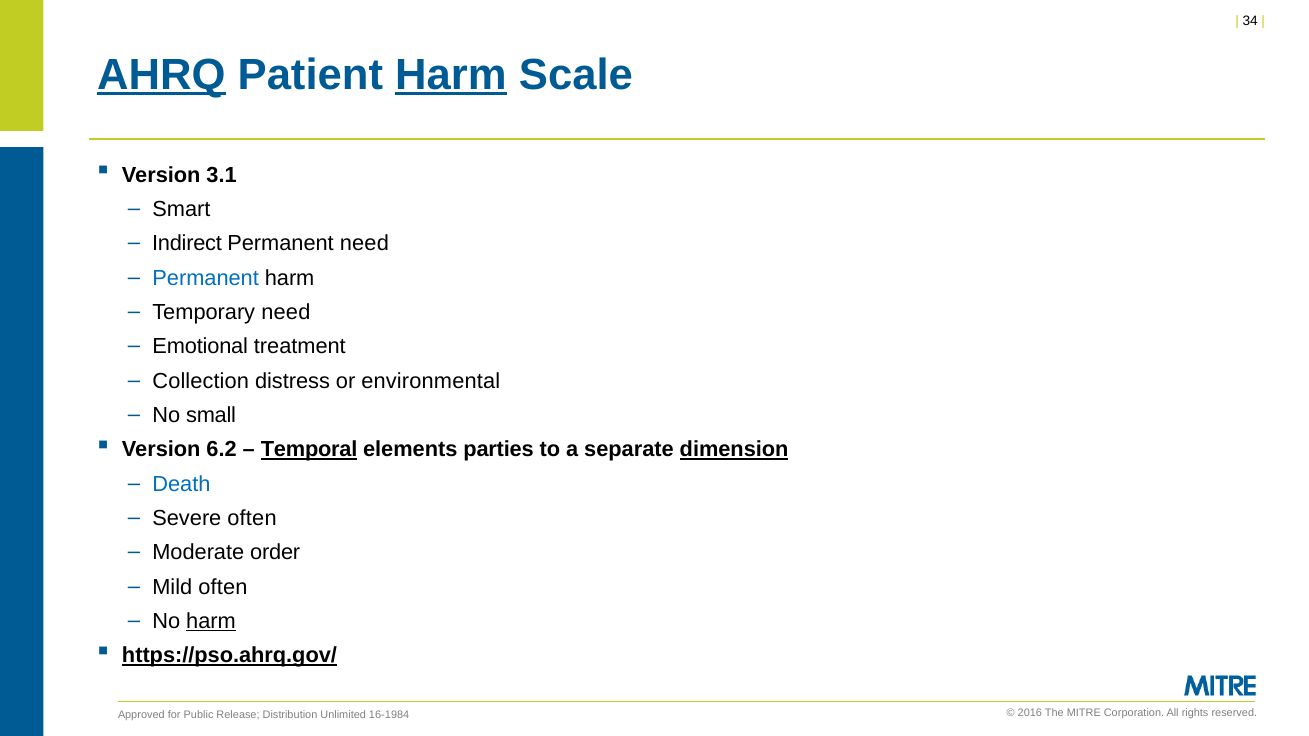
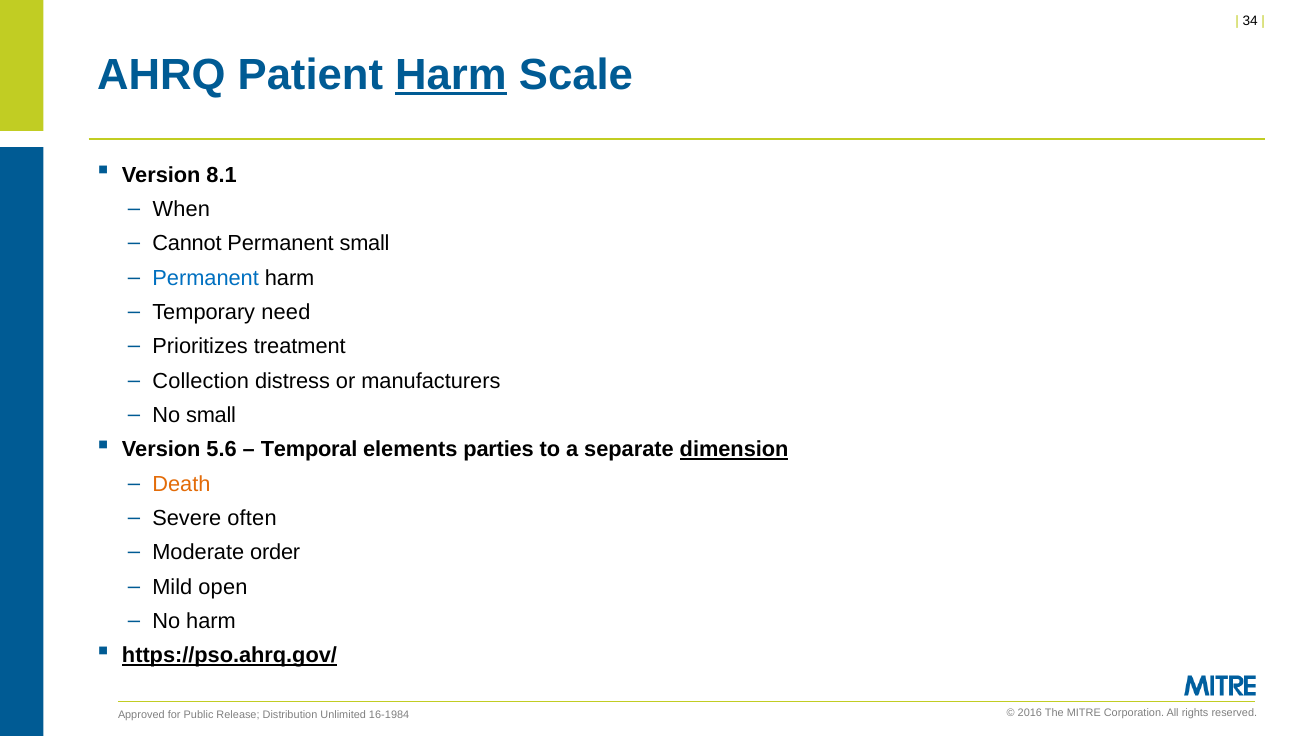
AHRQ underline: present -> none (161, 75)
3.1: 3.1 -> 8.1 (222, 175)
Smart: Smart -> When (181, 209)
Indirect: Indirect -> Cannot (187, 244)
Permanent need: need -> small (365, 244)
Emotional: Emotional -> Prioritizes (200, 347)
environmental: environmental -> manufacturers (431, 381)
6.2: 6.2 -> 5.6 (222, 450)
Temporal underline: present -> none (309, 450)
Death colour: blue -> orange (181, 484)
Mild often: often -> open (223, 587)
harm underline: present -> none (211, 622)
